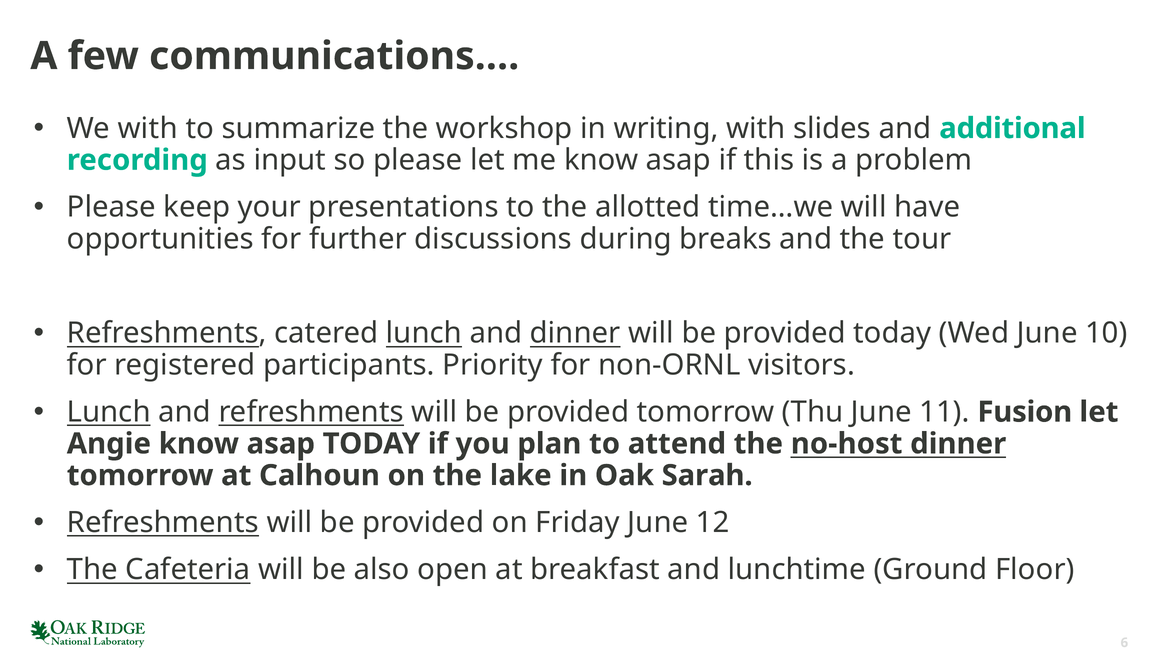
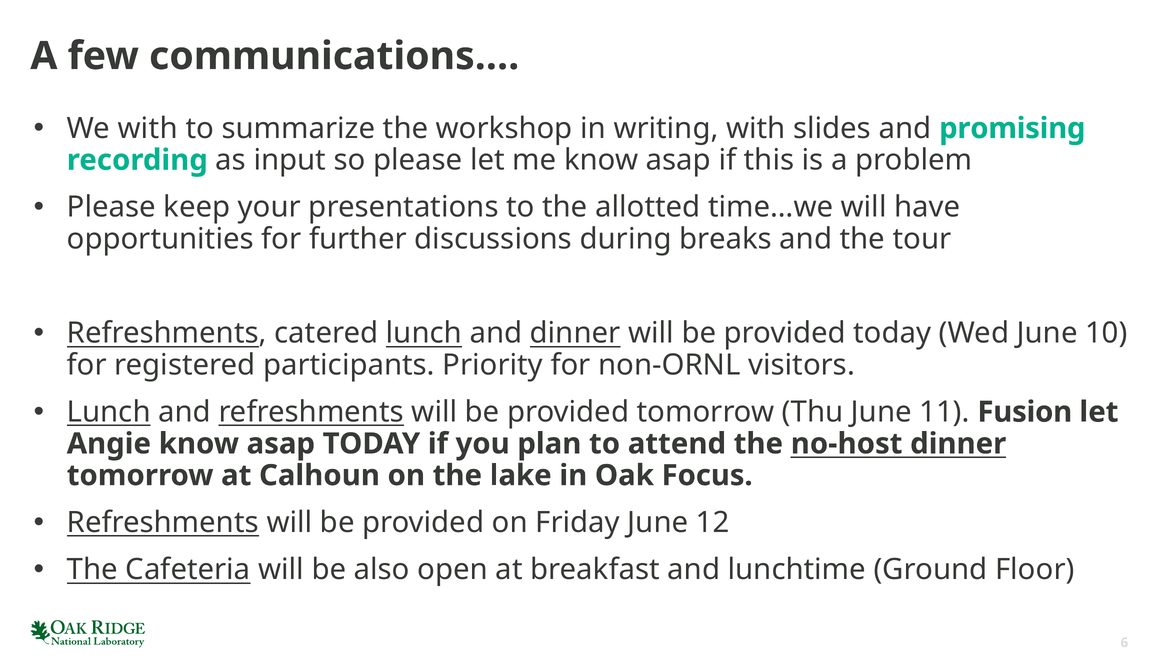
additional: additional -> promising (1012, 128)
Sarah: Sarah -> Focus (707, 475)
